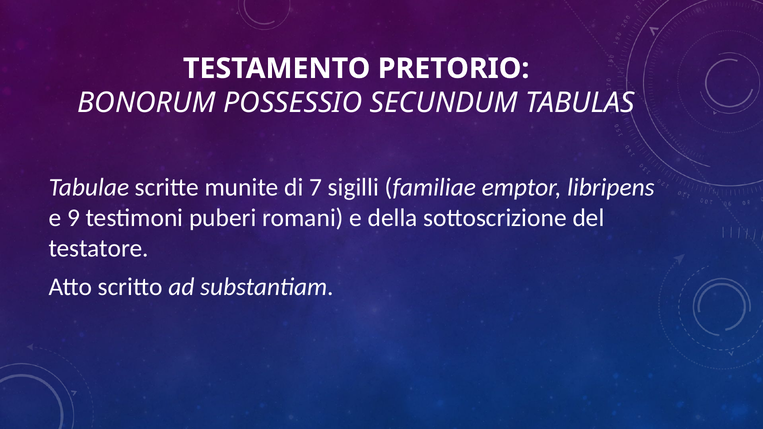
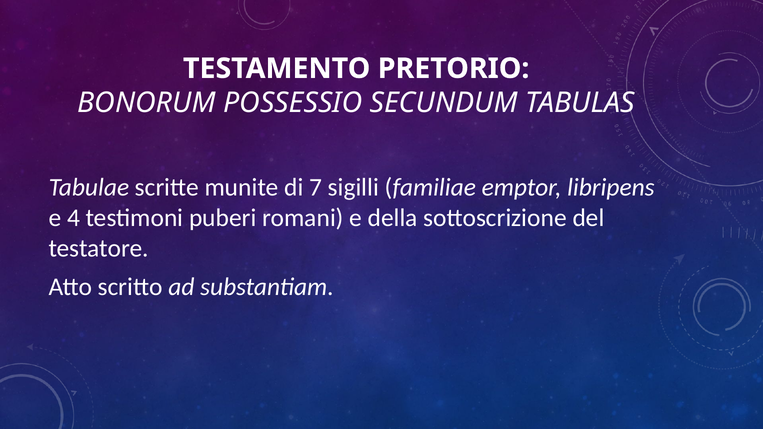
9: 9 -> 4 (73, 218)
